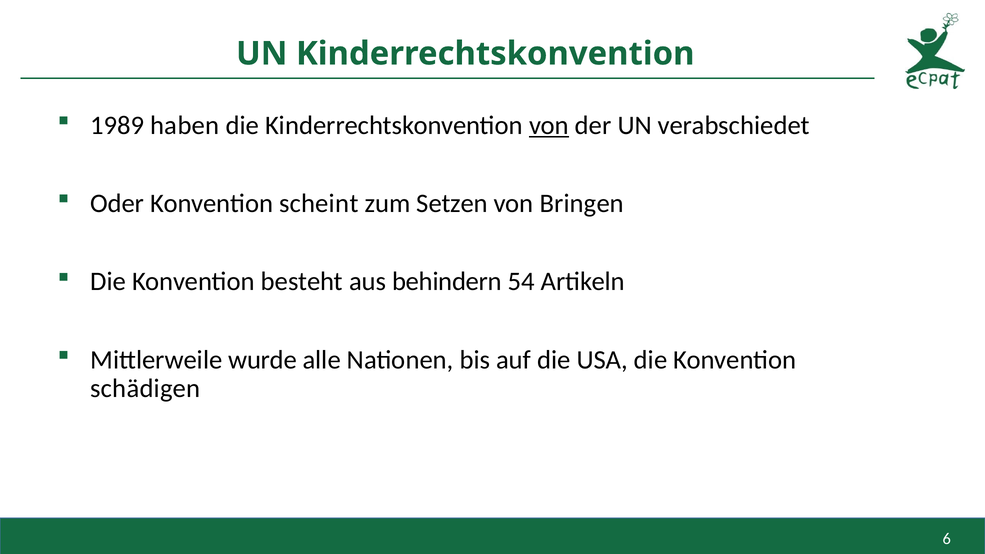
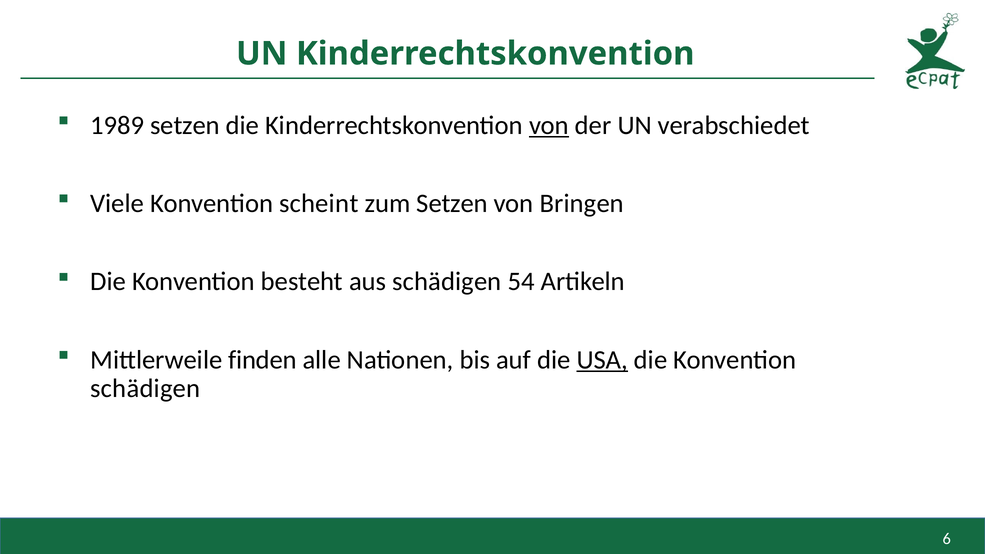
1989 haben: haben -> setzen (185, 125)
Oder: Oder -> Viele (117, 204)
aus behindern: behindern -> schädigen (447, 282)
wurde: wurde -> finden (263, 360)
USA underline: none -> present (602, 360)
